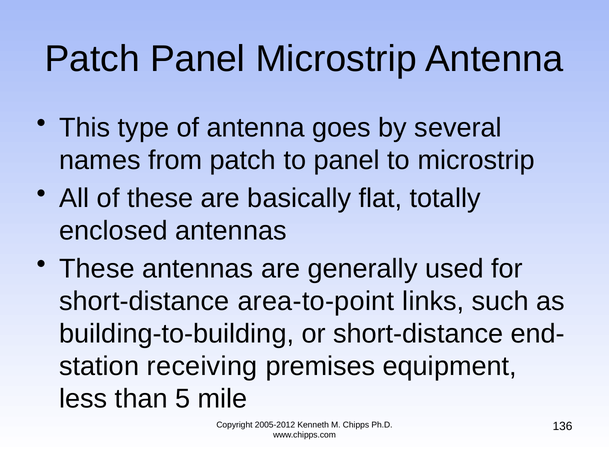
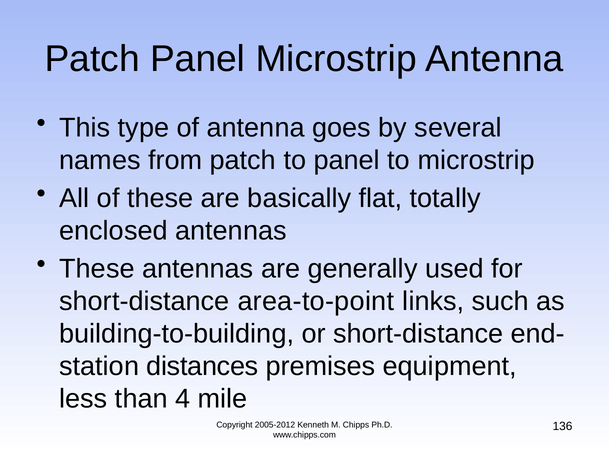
receiving: receiving -> distances (202, 366)
5: 5 -> 4 (183, 398)
